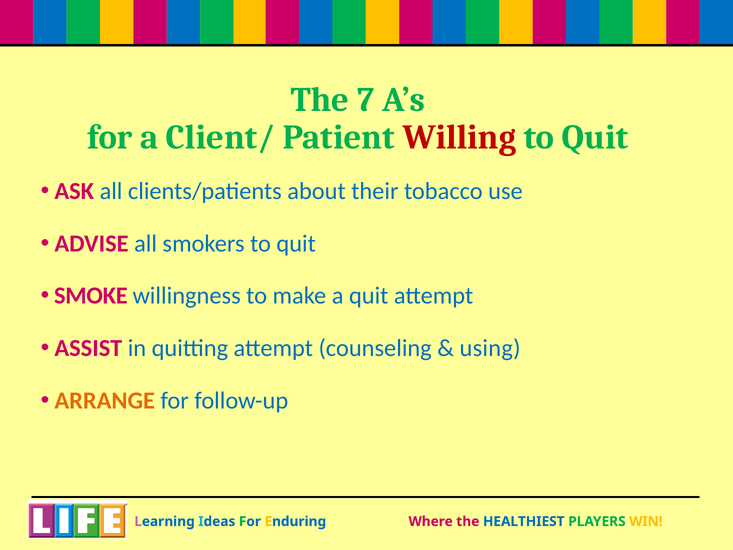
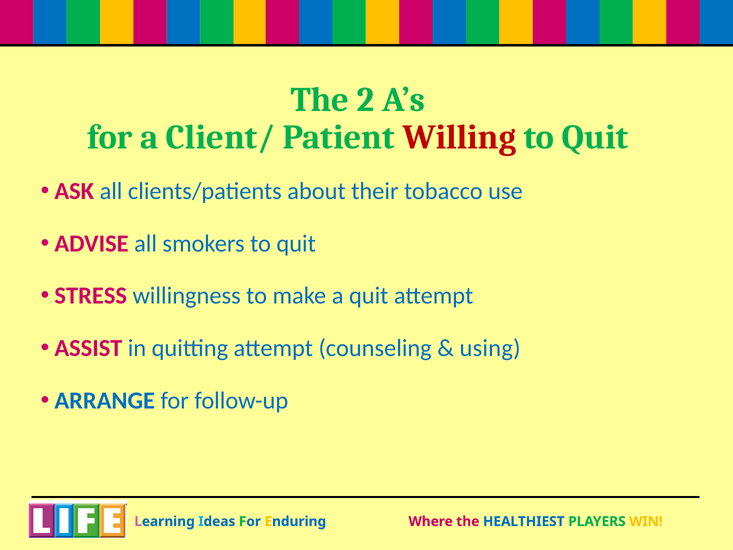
7: 7 -> 2 (366, 100)
SMOKE: SMOKE -> STRESS (91, 296)
ARRANGE colour: orange -> blue (105, 400)
